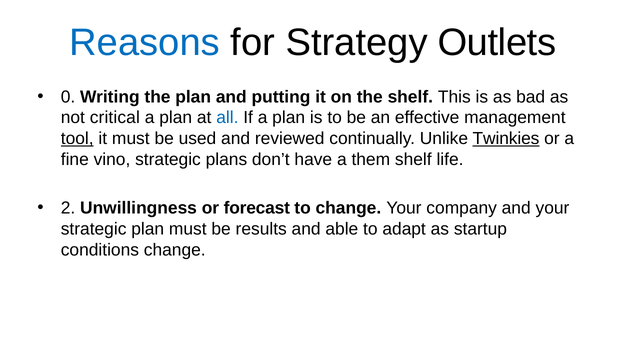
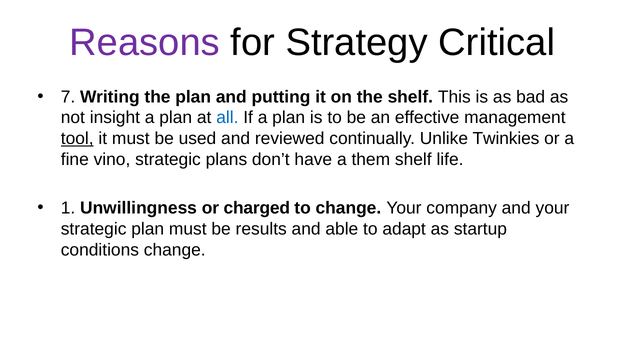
Reasons colour: blue -> purple (145, 43)
Outlets: Outlets -> Critical (497, 43)
0: 0 -> 7 (68, 97)
critical: critical -> insight (115, 118)
Twinkies underline: present -> none (506, 138)
2: 2 -> 1 (68, 208)
forecast: forecast -> charged (257, 208)
